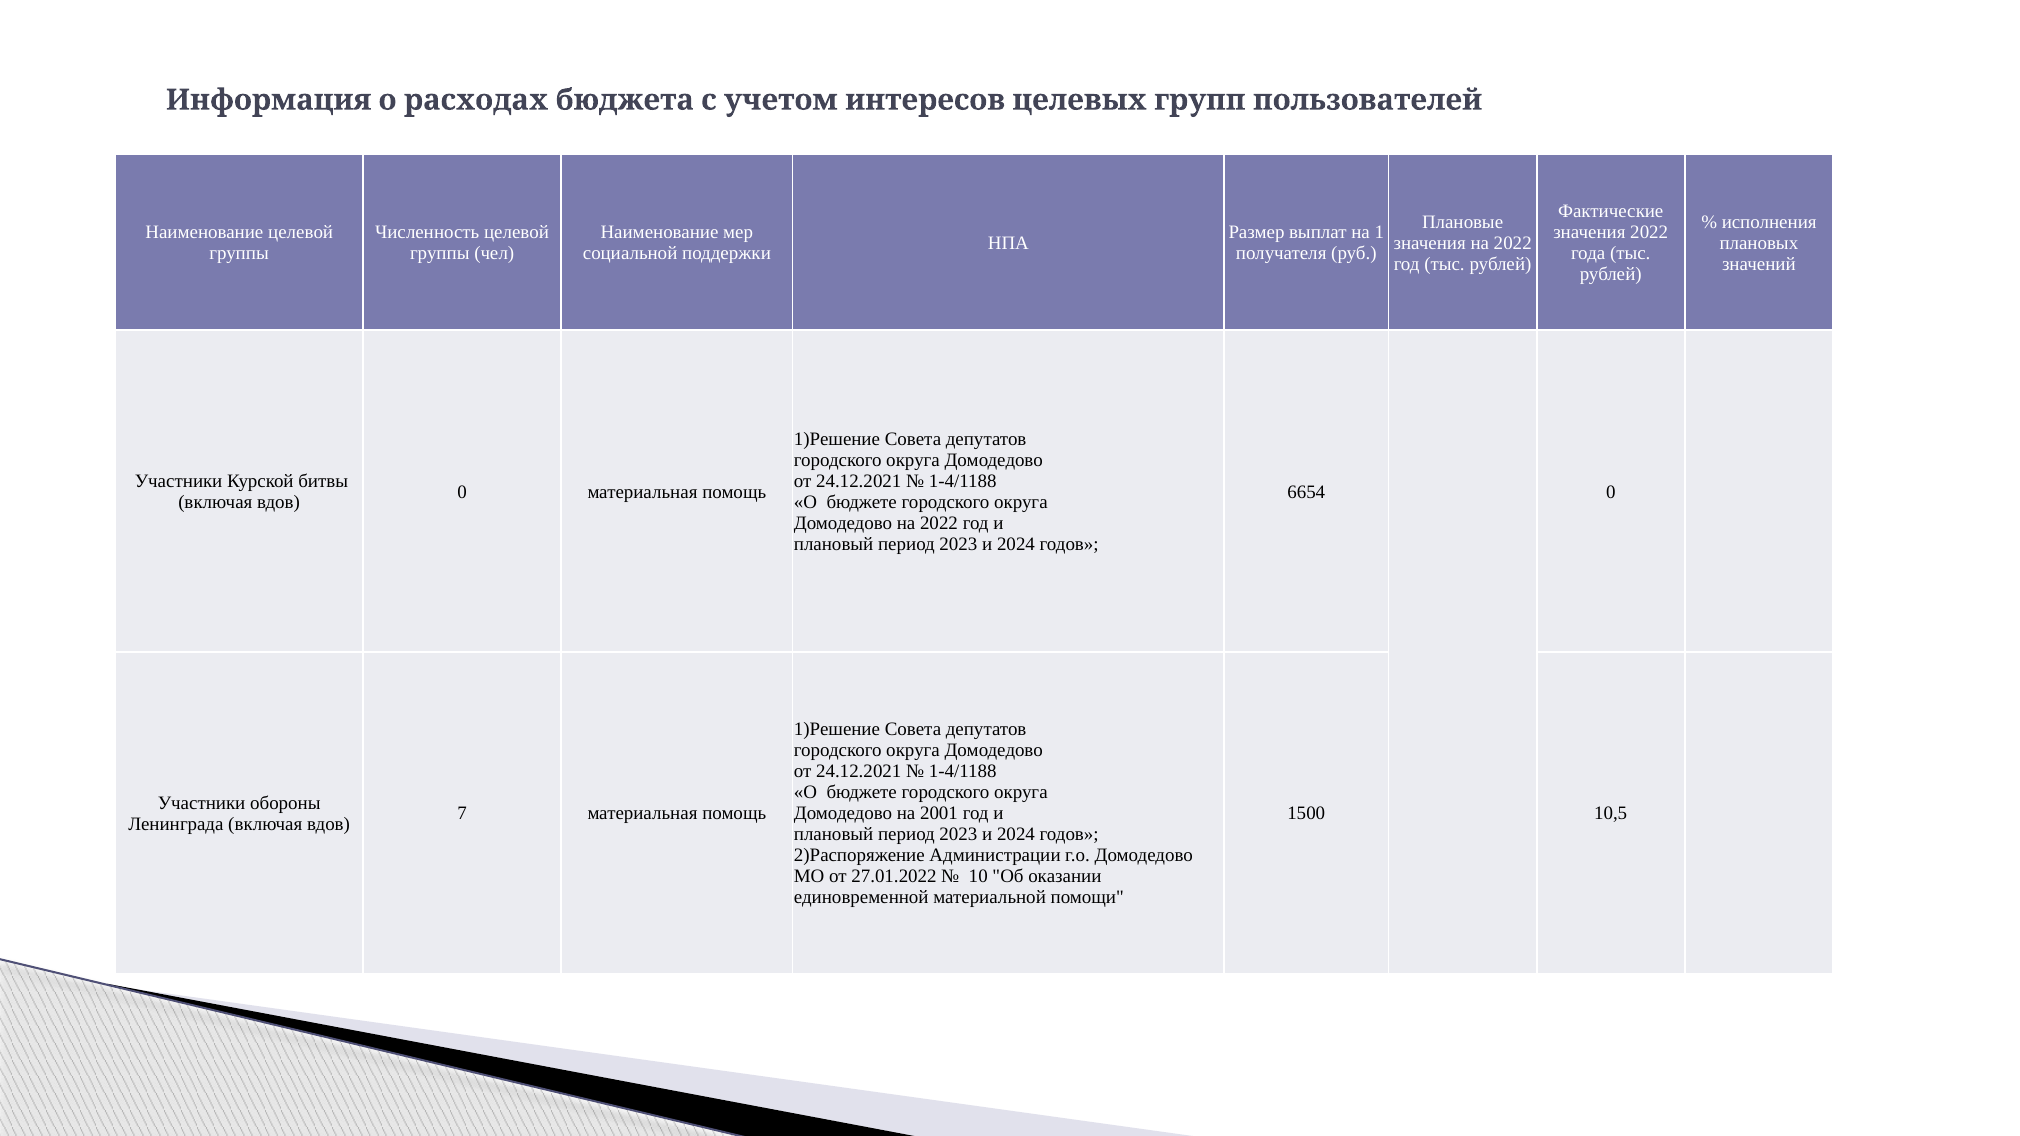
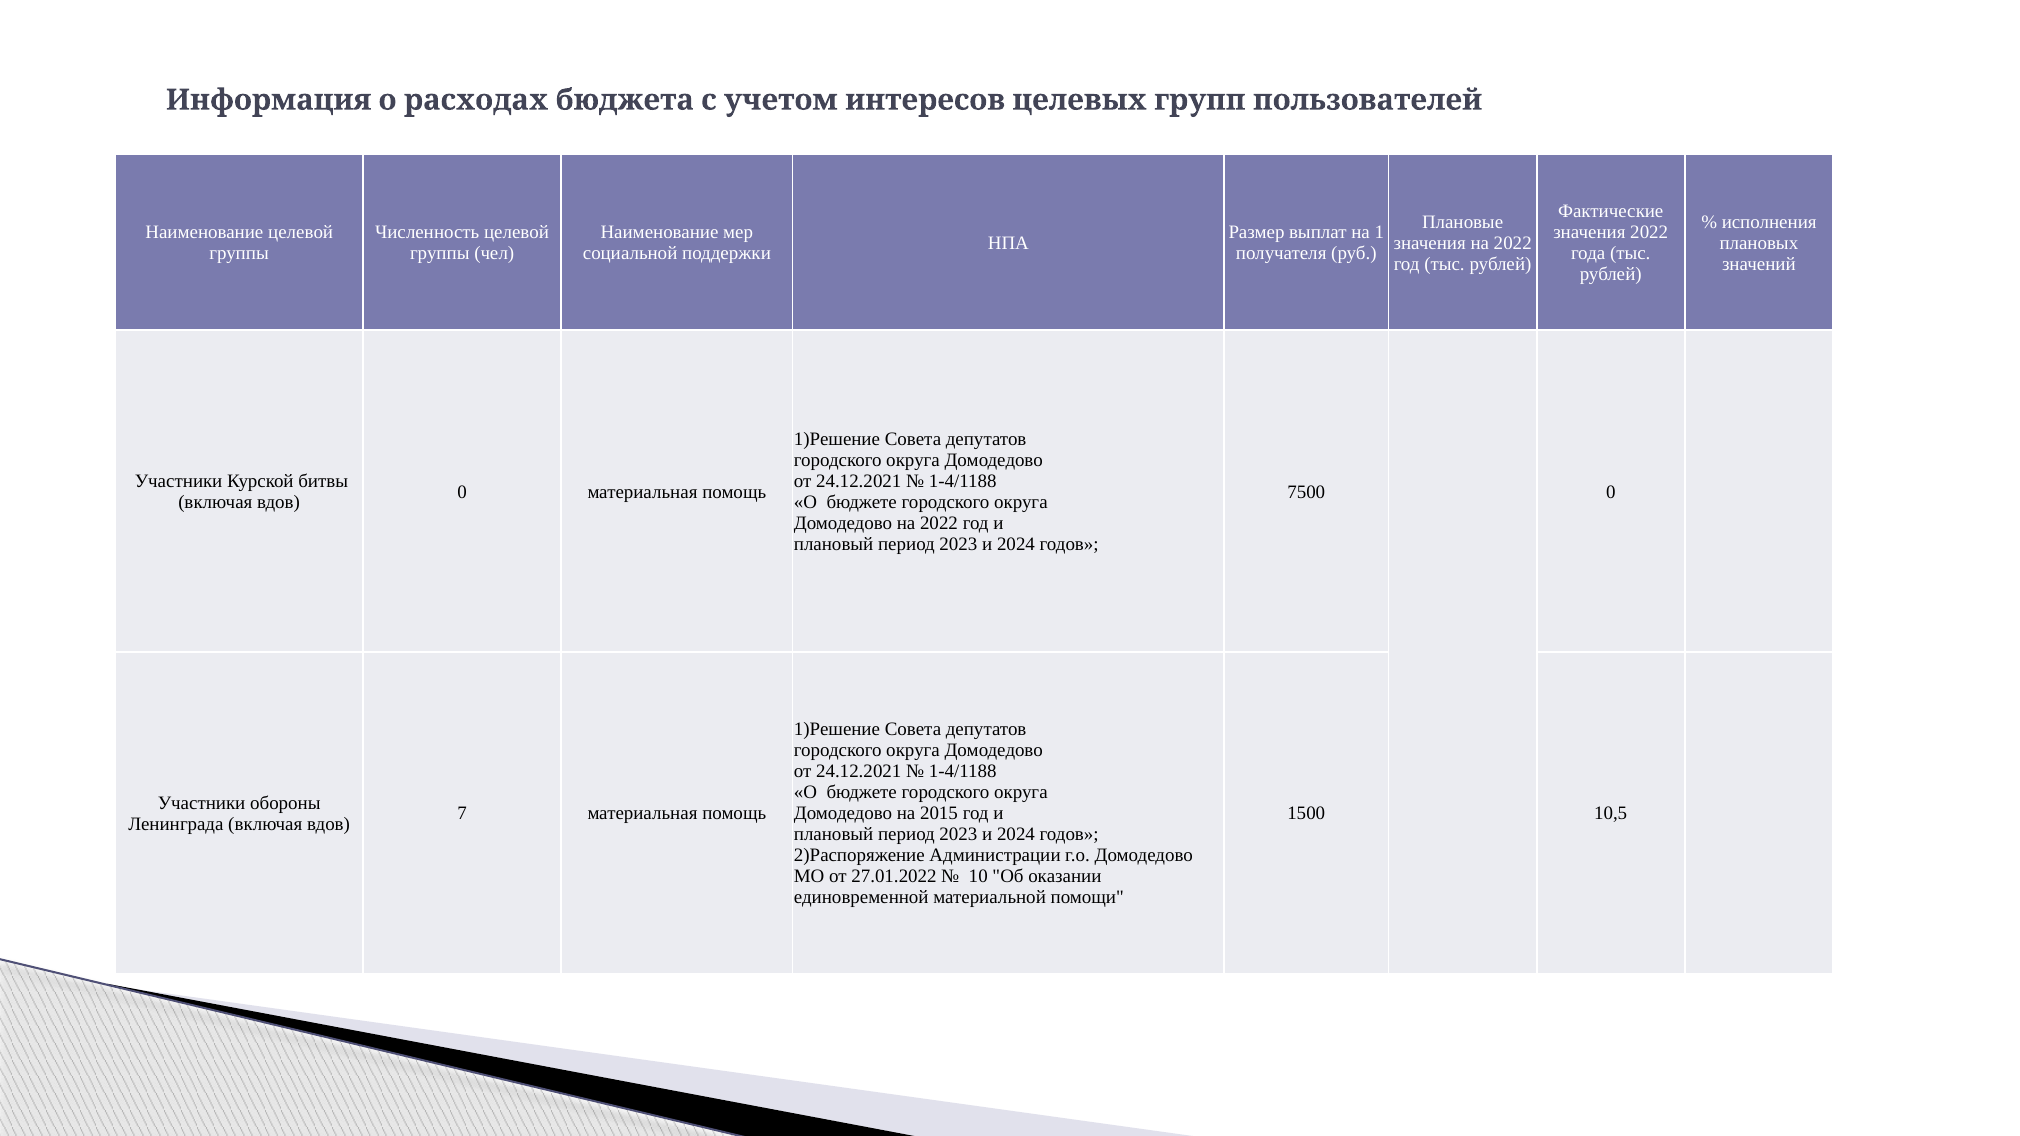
6654: 6654 -> 7500 (1306, 492)
2001: 2001 -> 2015 (939, 814)
